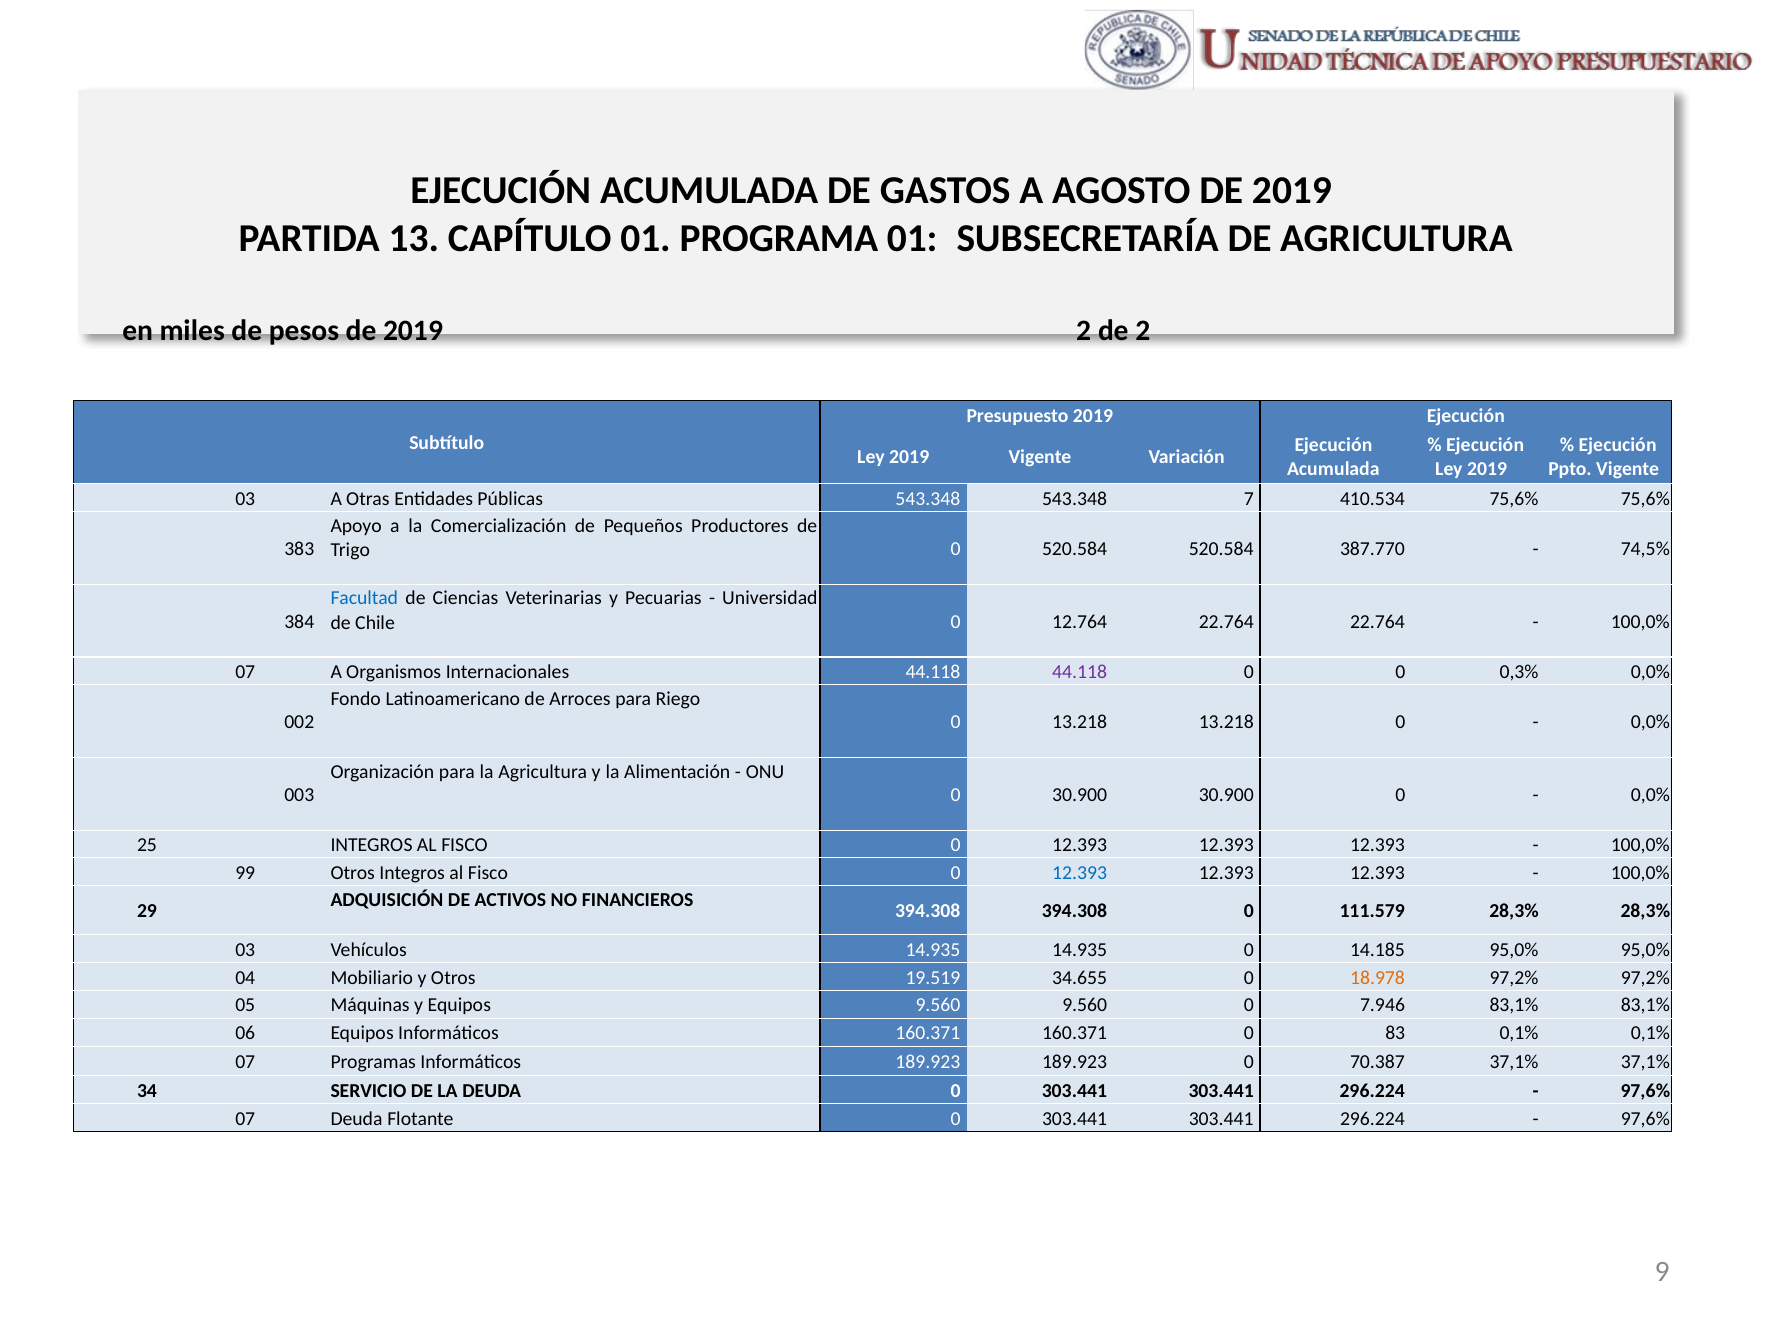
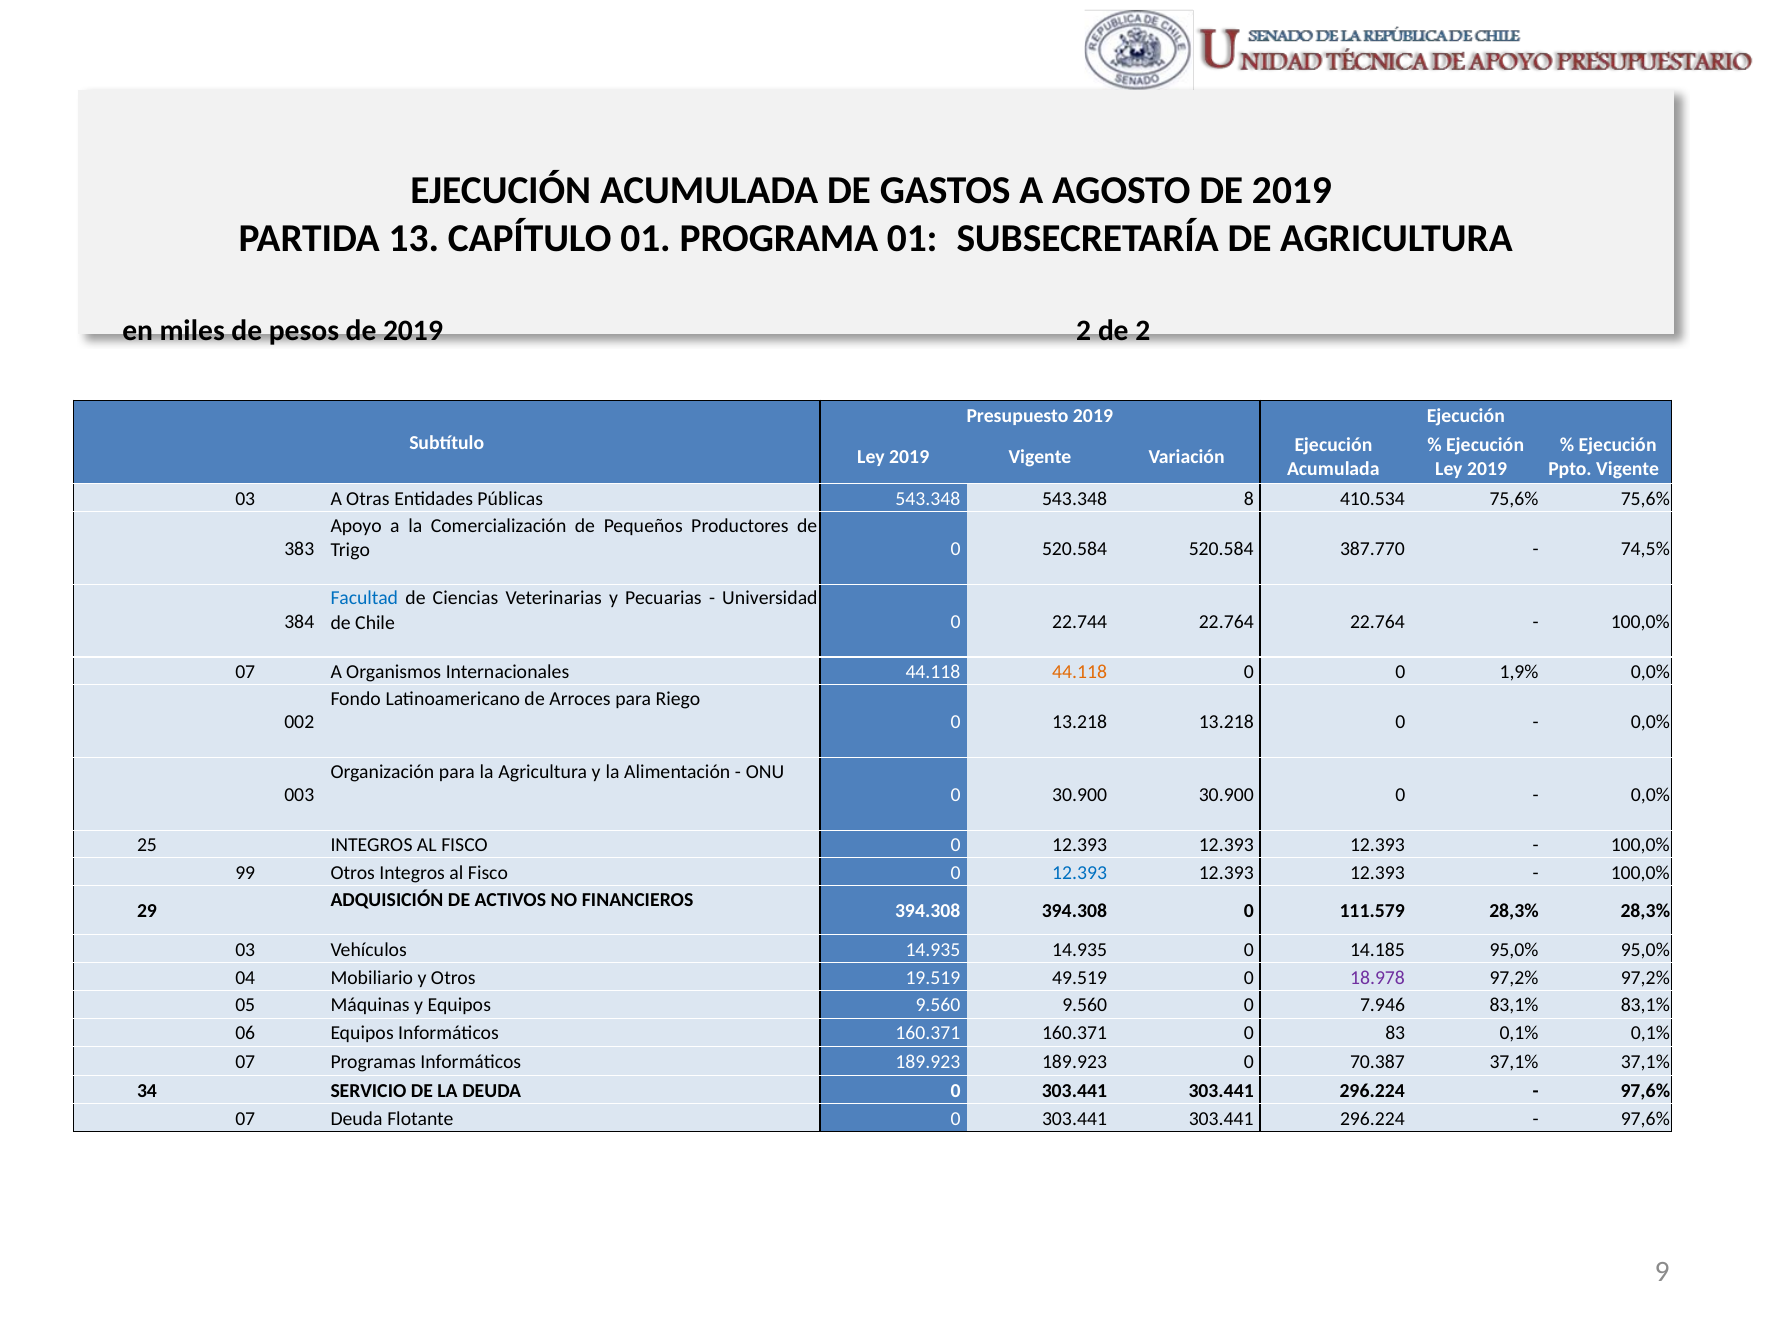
7: 7 -> 8 (1249, 499)
12.764: 12.764 -> 22.744 (1080, 622)
44.118 colour: purple -> orange (1080, 672)
0,3%: 0,3% -> 1,9% (1519, 672)
34.655: 34.655 -> 49.519 (1080, 978)
18.978 colour: orange -> purple (1378, 978)
